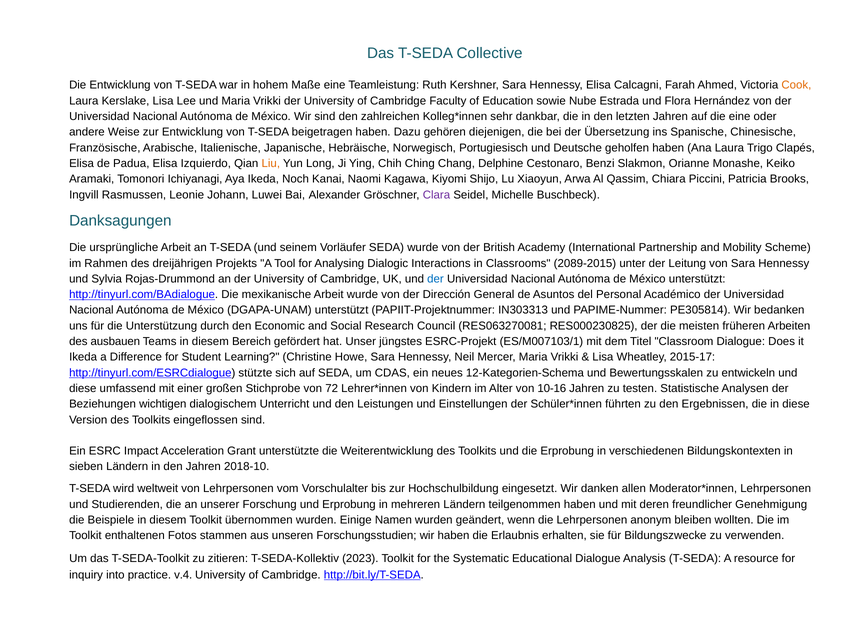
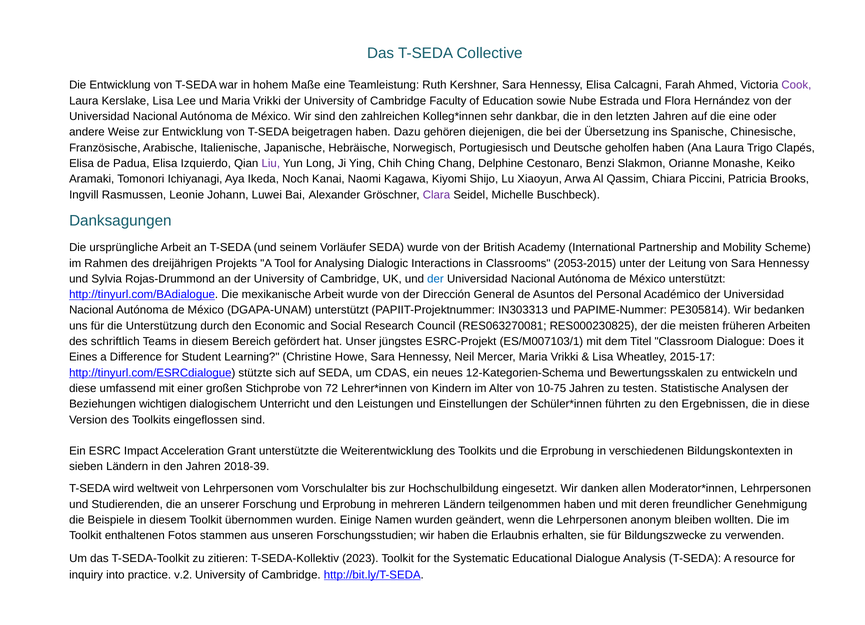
Cook colour: orange -> purple (796, 85)
Liu colour: orange -> purple (271, 163)
2089-2015: 2089-2015 -> 2053-2015 (585, 263)
ausbauen: ausbauen -> schriftlich (115, 342)
Ikeda: Ikeda -> Eines (83, 357)
10-16: 10-16 -> 10-75 (552, 389)
2018-10: 2018-10 -> 2018-39 (247, 467)
v.4: v.4 -> v.2 (183, 575)
